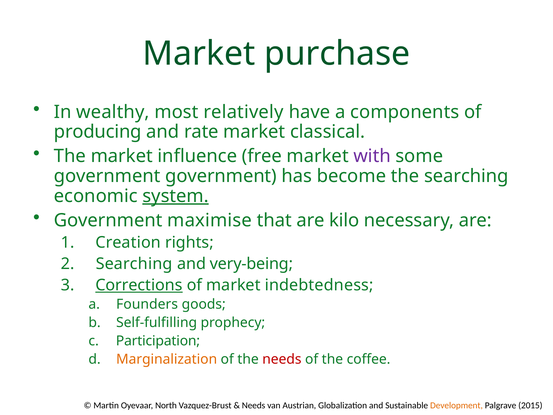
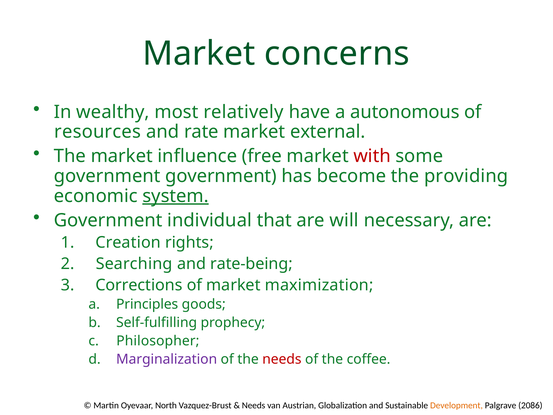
purchase: purchase -> concerns (337, 54)
components: components -> autonomous (405, 112)
producing: producing -> resources (98, 132)
classical: classical -> external (328, 132)
with colour: purple -> red (372, 156)
the searching: searching -> providing (466, 176)
maximise: maximise -> individual (210, 220)
kilo: kilo -> will (344, 220)
very-being: very-being -> rate-being (251, 264)
Corrections underline: present -> none (139, 285)
indebtedness: indebtedness -> maximization (319, 285)
Founders: Founders -> Principles (147, 304)
Participation: Participation -> Philosopher (158, 341)
Marginalization colour: orange -> purple (167, 359)
2015: 2015 -> 2086 (530, 405)
